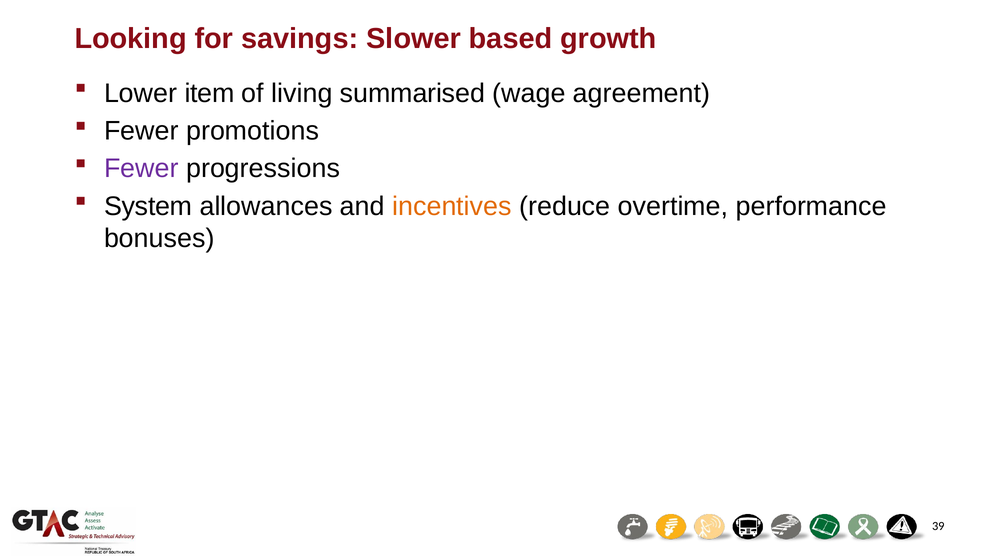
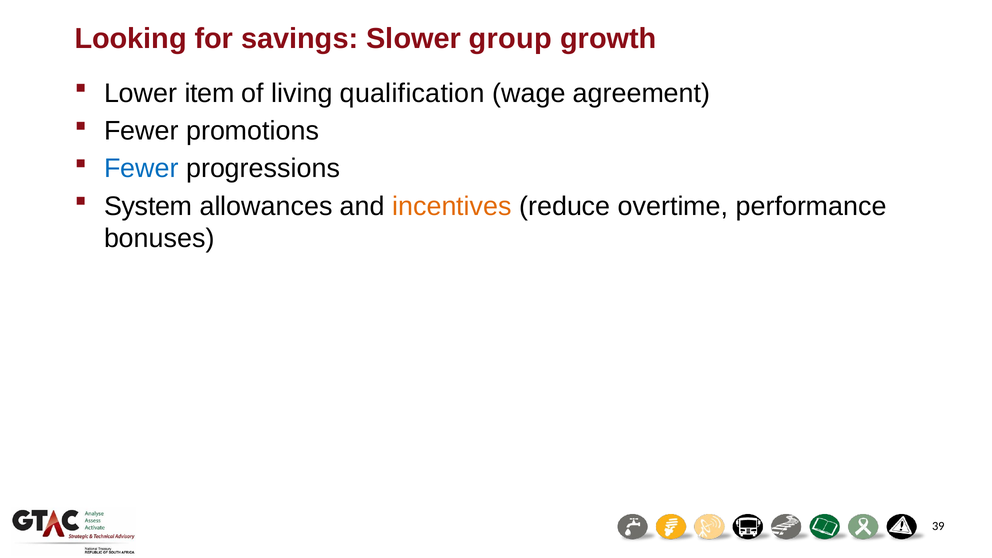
based: based -> group (510, 39)
summarised: summarised -> qualification (412, 93)
Fewer colour: purple -> blue (141, 169)
